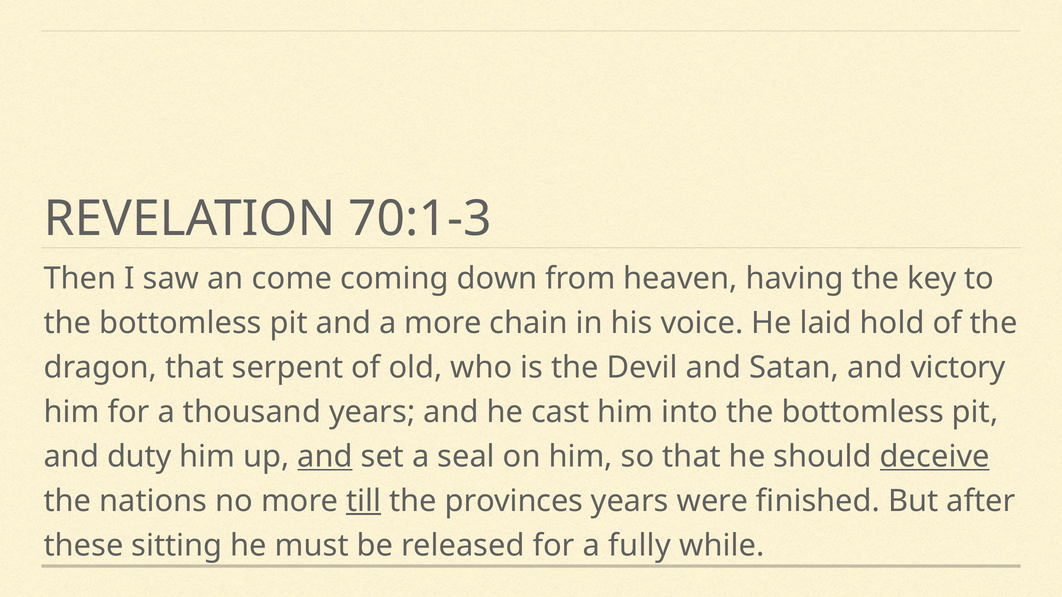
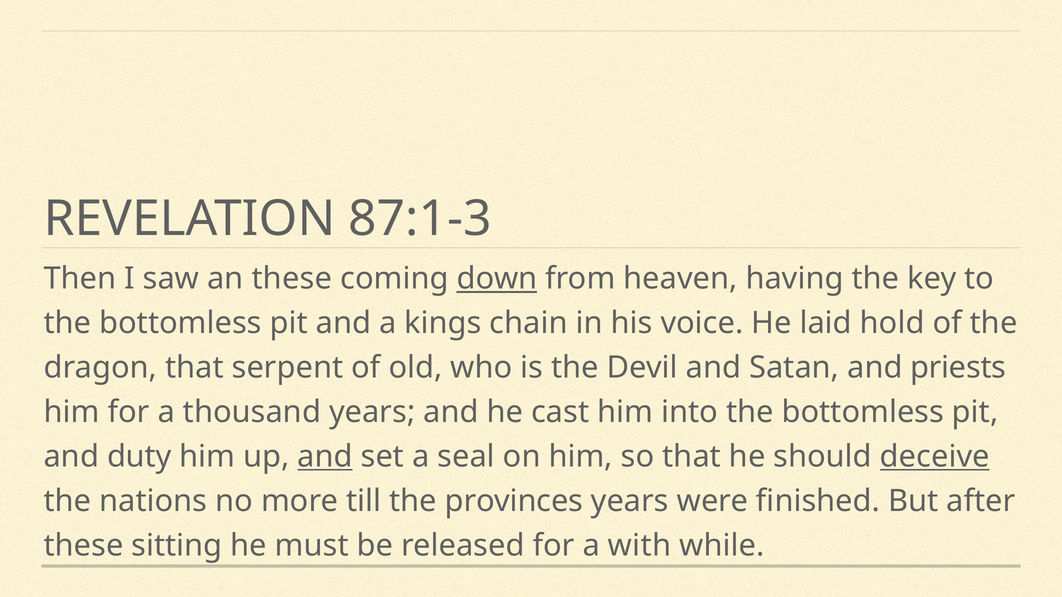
70:1-3: 70:1-3 -> 87:1-3 (420, 219)
an come: come -> these (292, 279)
down underline: none -> present (497, 279)
a more: more -> kings (443, 323)
victory: victory -> priests (958, 368)
till underline: present -> none (364, 501)
fully: fully -> with (640, 546)
